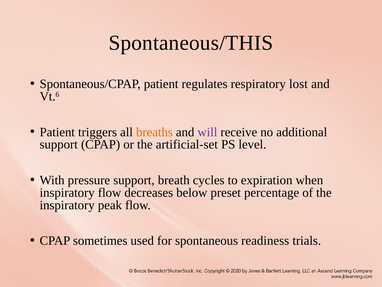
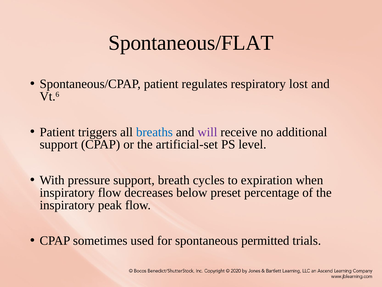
Spontaneous/THIS: Spontaneous/THIS -> Spontaneous/FLAT (191, 43)
breaths colour: orange -> blue (154, 132)
readiness: readiness -> permitted (265, 240)
